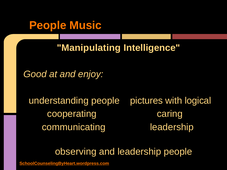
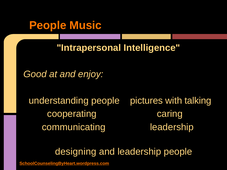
Manipulating: Manipulating -> Intrapersonal (89, 48)
logical: logical -> talking (198, 101)
observing: observing -> designing (76, 152)
